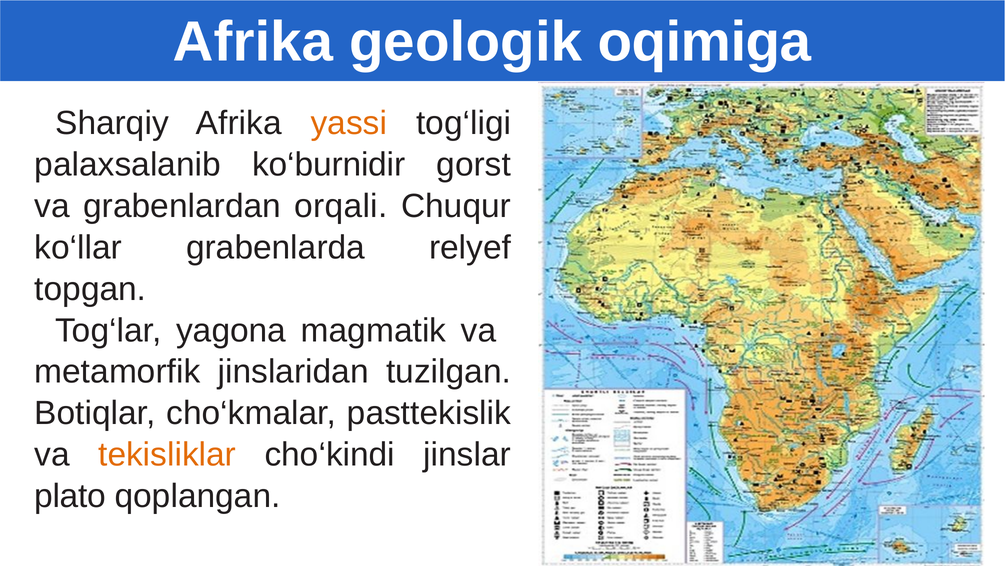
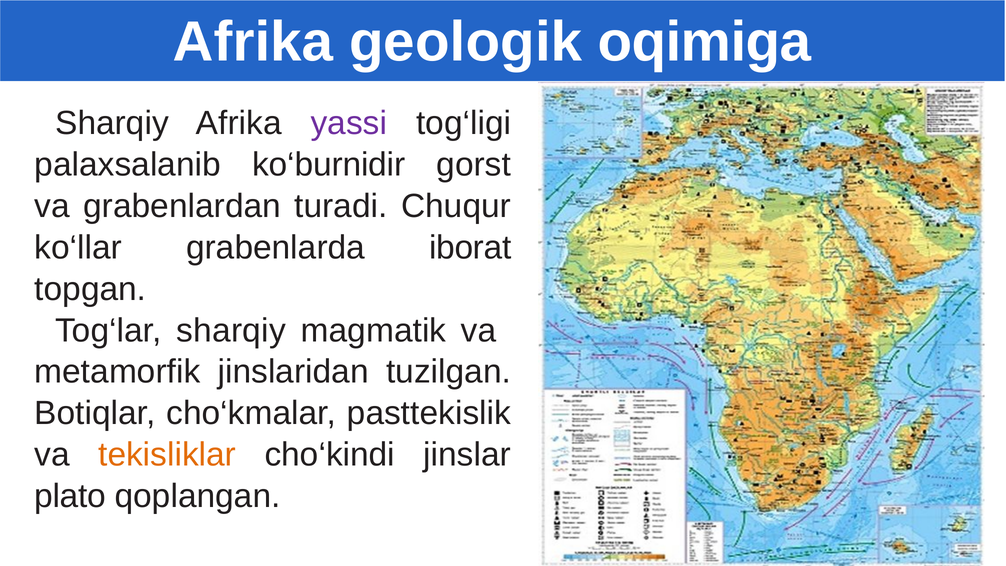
yassi colour: orange -> purple (349, 123)
orqali: orqali -> turadi (341, 206)
relyef: relyef -> iborat (470, 247)
Tog‘lar yagona: yagona -> sharqiy (231, 330)
